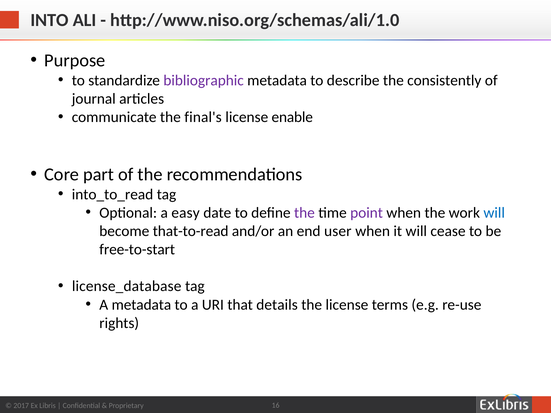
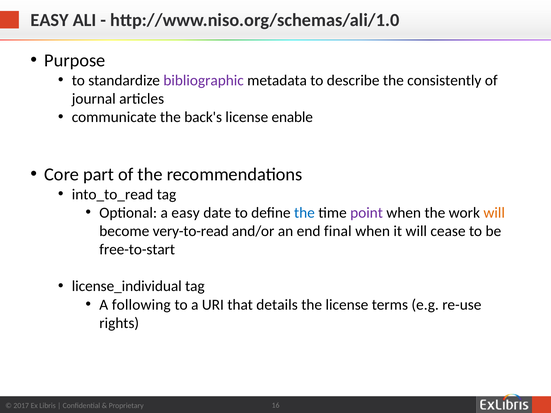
INTO: INTO -> EASY (50, 20)
final's: final's -> back's (203, 117)
the colour: purple -> blue (304, 213)
will colour: blue -> orange (494, 213)
that-to-read: that-to-read -> very-to-read (191, 231)
user: user -> final (338, 231)
license_database: license_database -> license_individual (127, 286)
A metadata: metadata -> following (141, 305)
